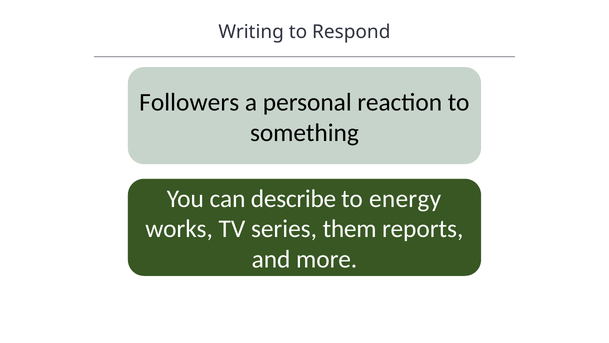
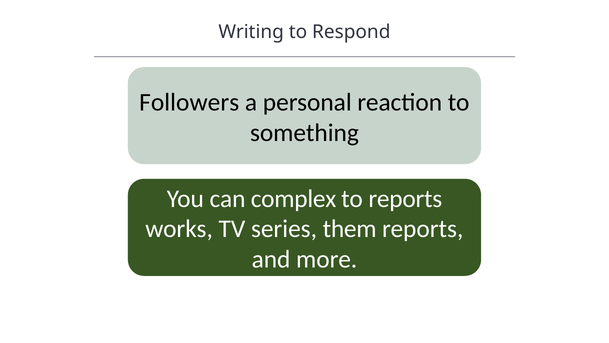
describe: describe -> complex (294, 198)
to energy: energy -> reports (405, 198)
